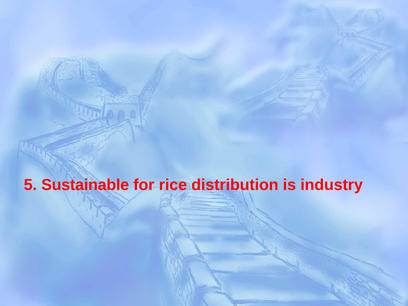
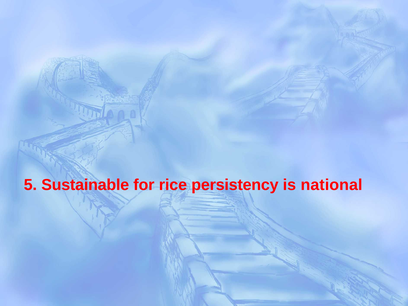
distribution: distribution -> persistency (235, 185)
industry: industry -> national (332, 185)
